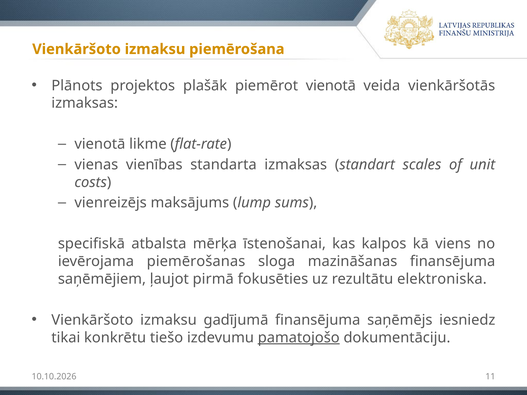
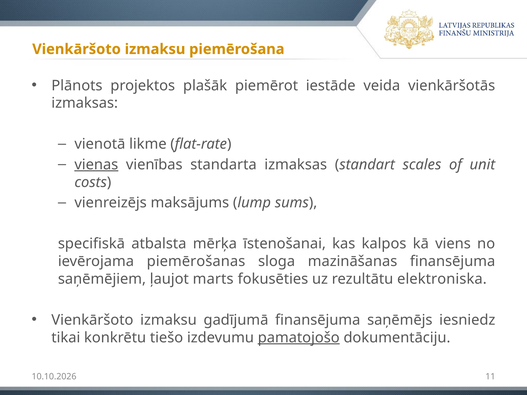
piemērot vienotā: vienotā -> iestāde (331, 86)
vienas underline: none -> present (96, 165)
pirmā: pirmā -> marts (213, 279)
